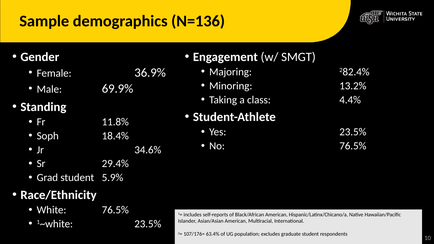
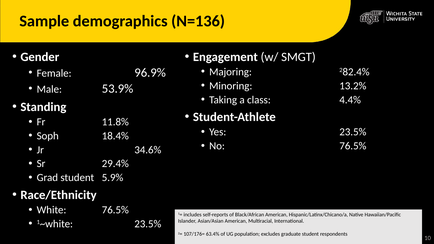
36.9%: 36.9% -> 96.9% (150, 73)
69.9%: 69.9% -> 53.9% (118, 89)
